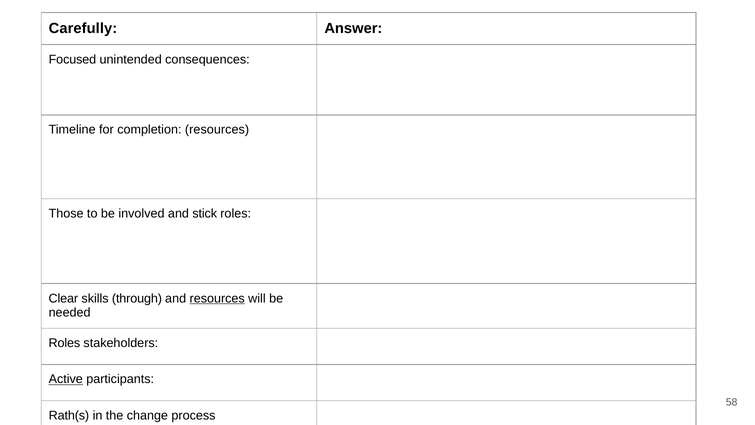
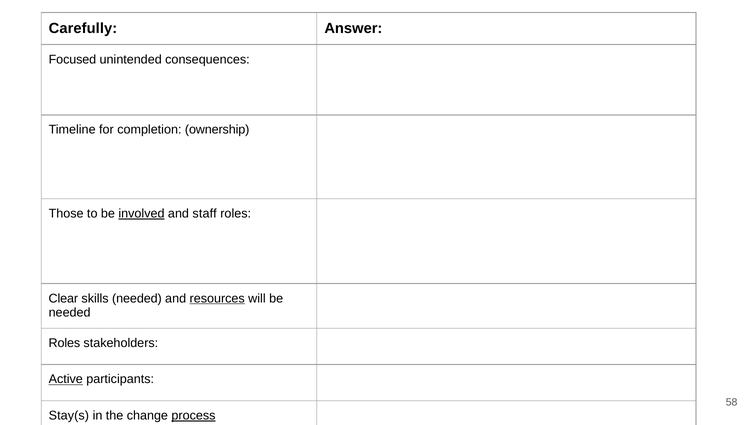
completion resources: resources -> ownership (217, 130)
involved underline: none -> present (141, 213)
stick: stick -> staff (205, 213)
skills through: through -> needed (137, 298)
Rath(s: Rath(s -> Stay(s (69, 415)
process underline: none -> present (193, 415)
